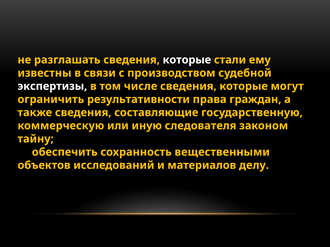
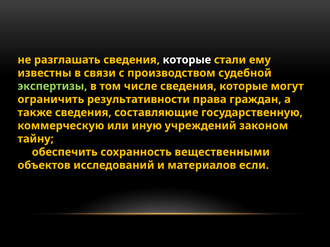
экспертизы colour: white -> light green (52, 86)
следователя: следователя -> учреждений (201, 126)
делу: делу -> если (254, 166)
